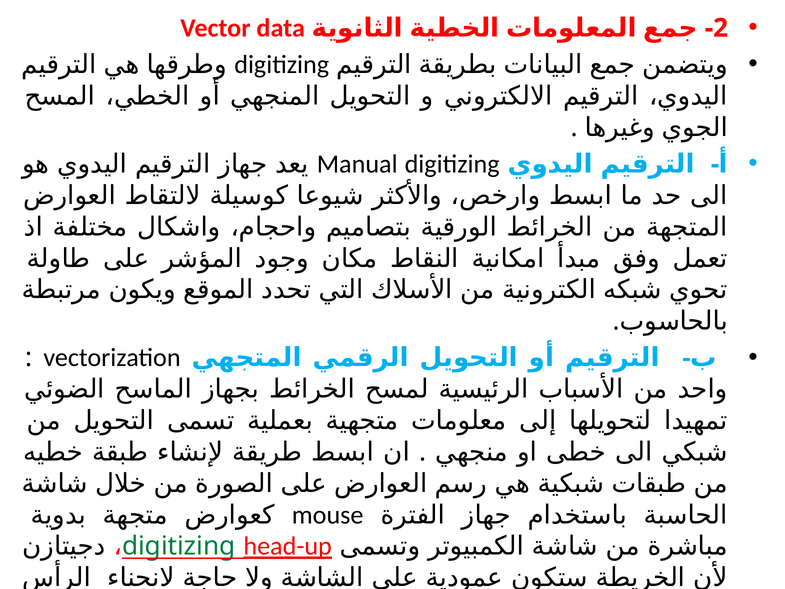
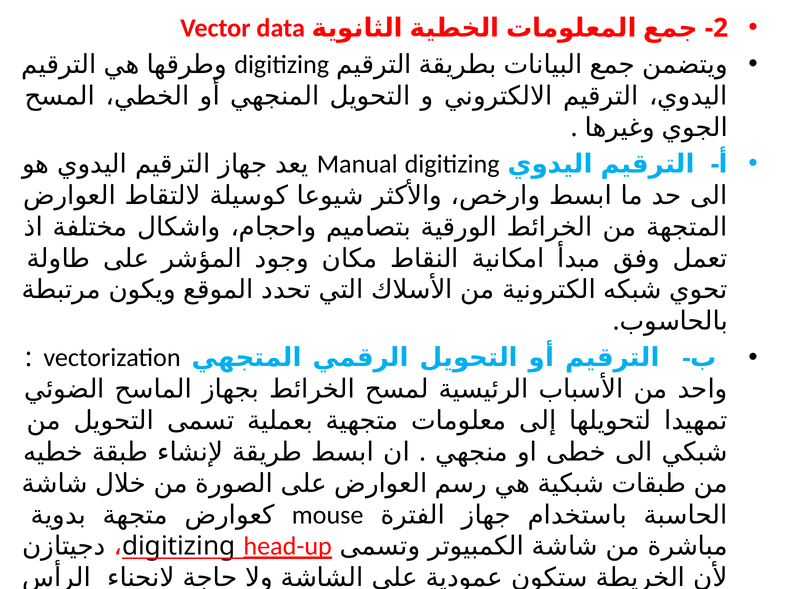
digitizing colour: green -> black (179, 546)
